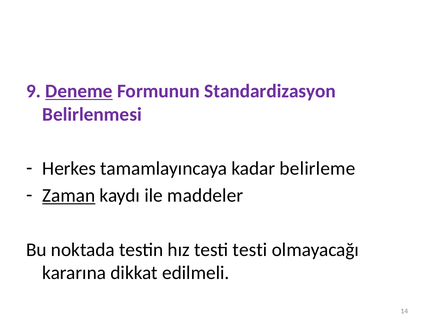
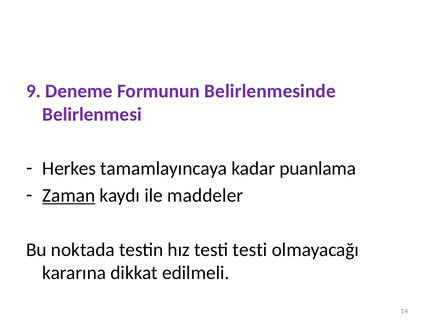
Deneme underline: present -> none (79, 91)
Standardizasyon: Standardizasyon -> Belirlenmesinde (270, 91)
belirleme: belirleme -> puanlama (318, 168)
